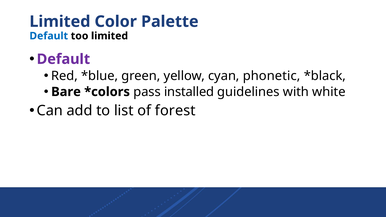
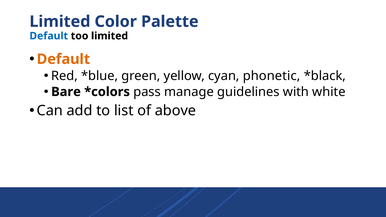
Default colour: purple -> orange (63, 59)
installed: installed -> manage (189, 92)
forest: forest -> above (175, 111)
